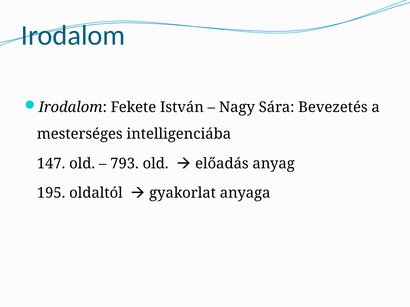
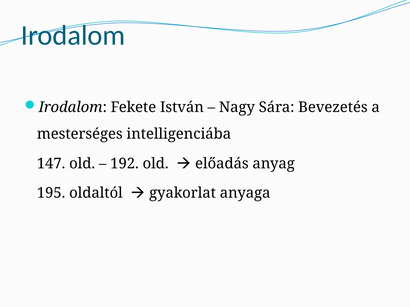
793: 793 -> 192 (124, 164)
